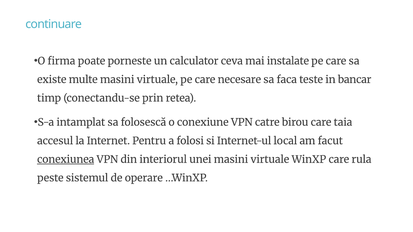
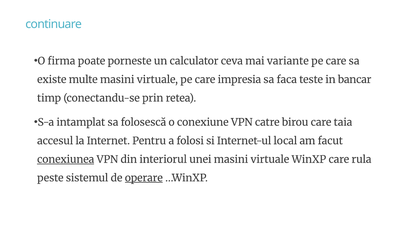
instalate: instalate -> variante (288, 61)
necesare: necesare -> impresia (239, 80)
operare underline: none -> present (144, 178)
